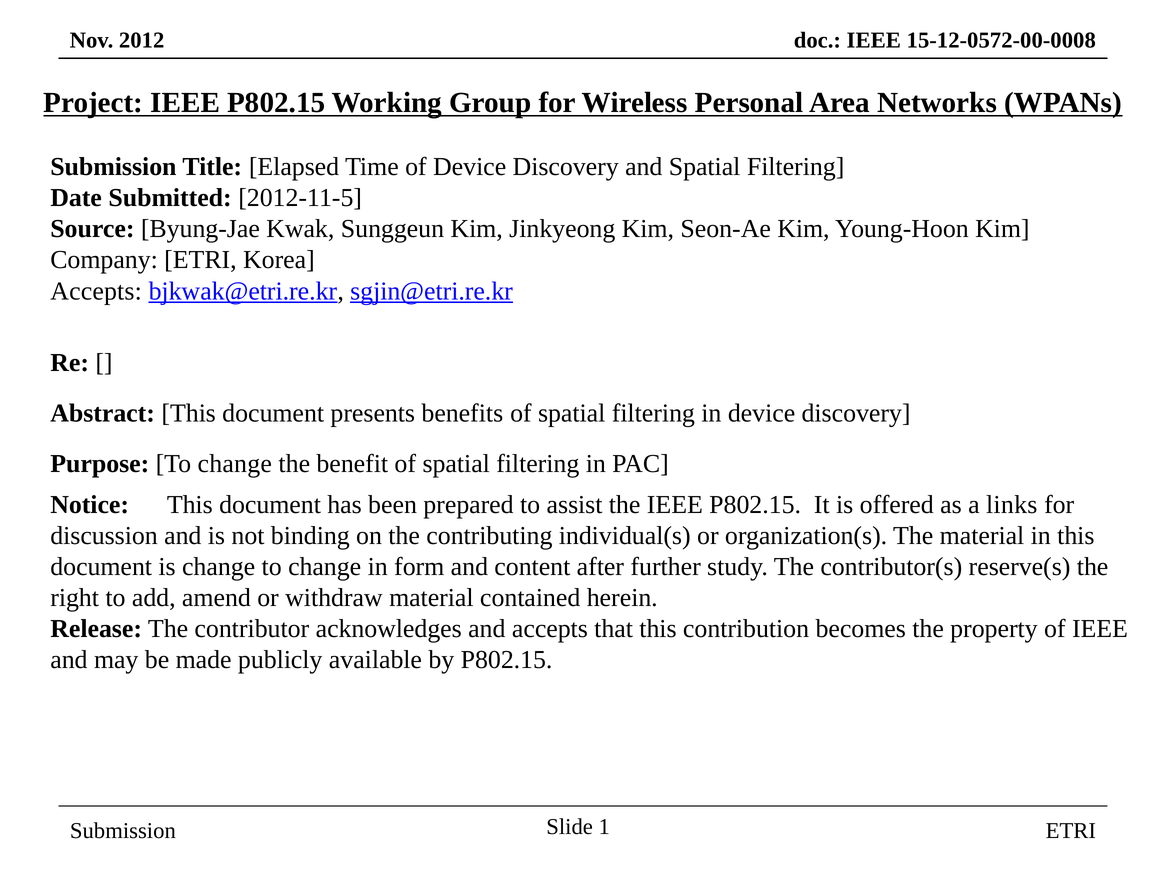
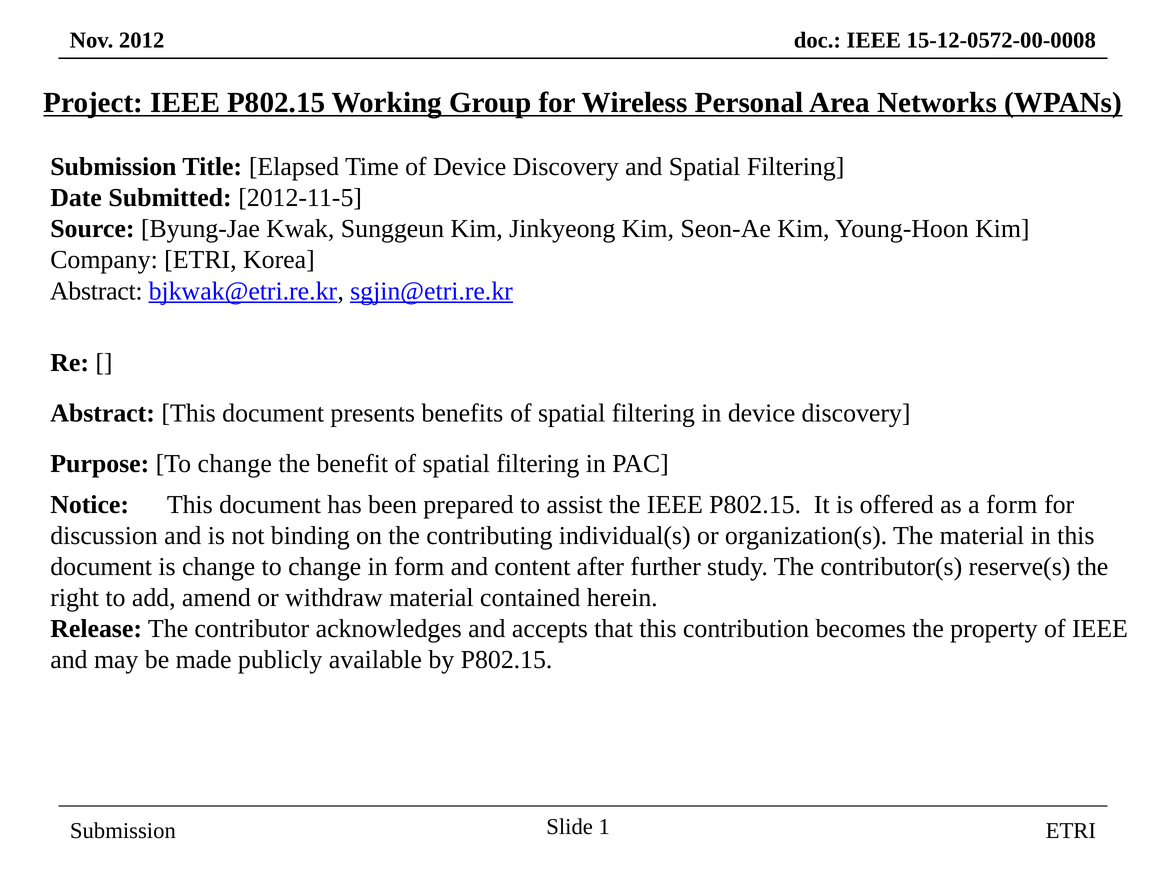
Accepts: Accepts -> Abstract (96, 291)
a links: links -> form (1012, 505)
